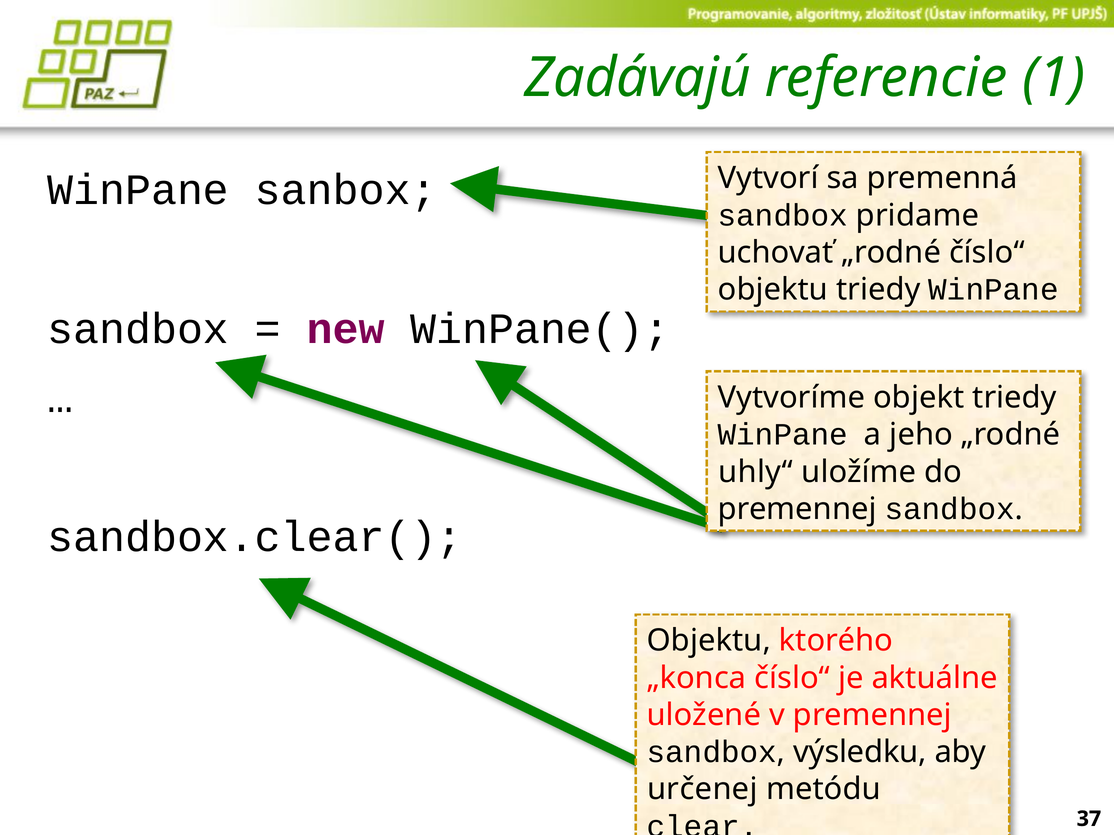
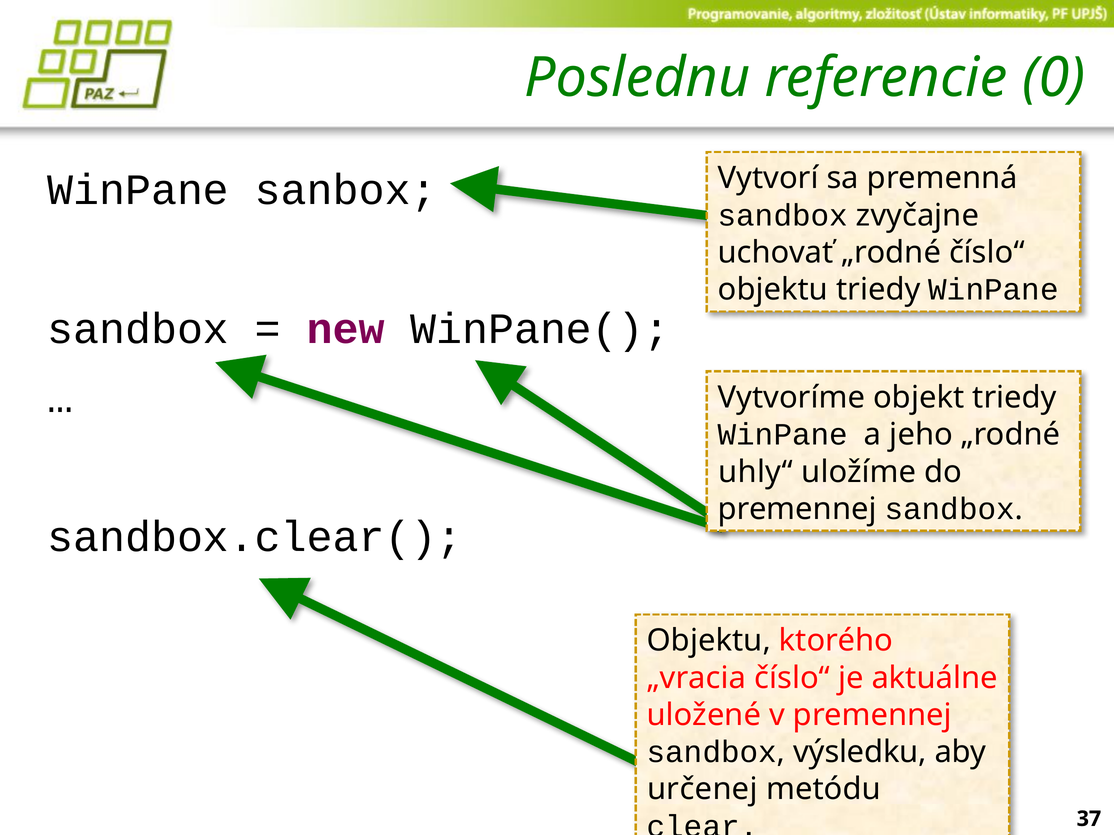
Zadávajú: Zadávajú -> Poslednu (637, 78)
1: 1 -> 0 (1054, 78)
pridame: pridame -> zvyčajne (918, 215)
„konca: „konca -> „vracia (697, 678)
